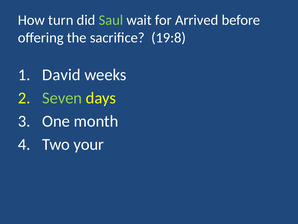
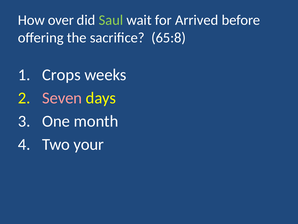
turn: turn -> over (61, 20)
19:8: 19:8 -> 65:8 (169, 38)
David: David -> Crops (61, 75)
Seven colour: light green -> pink (62, 98)
